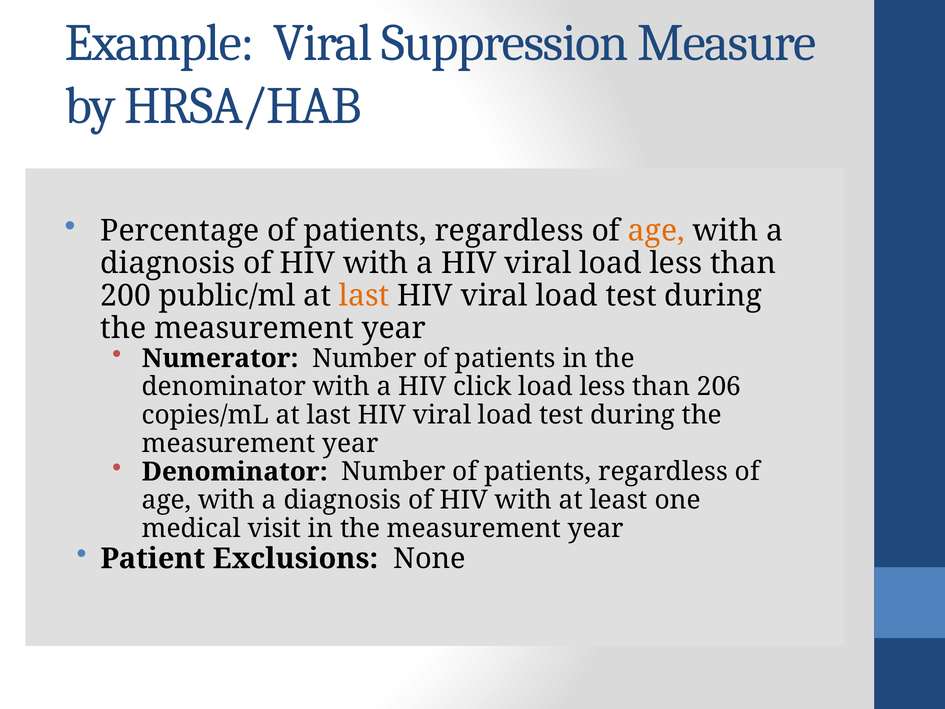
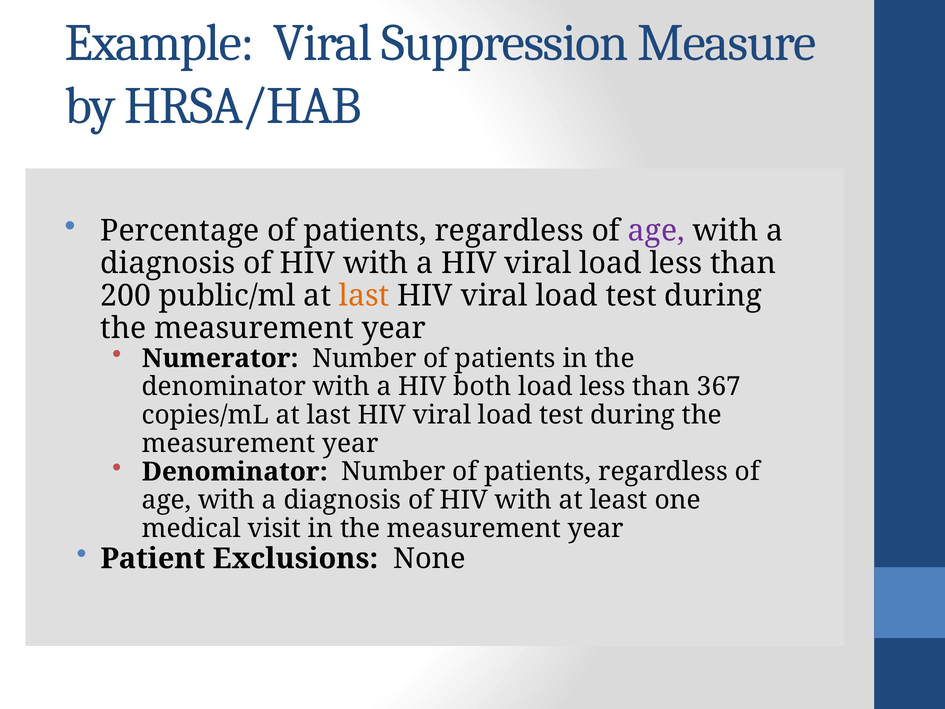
age colour: orange -> purple (656, 230)
click: click -> both (482, 387)
206: 206 -> 367 (719, 387)
